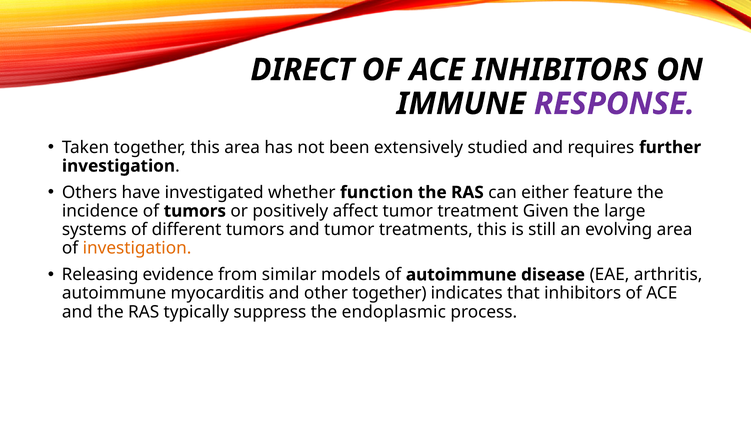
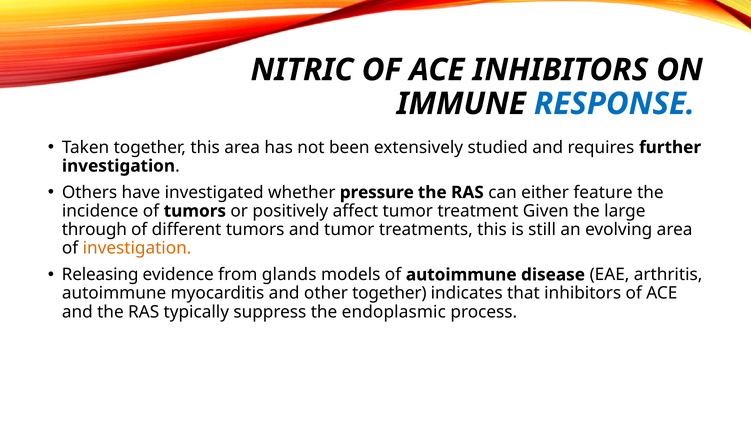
DIRECT: DIRECT -> NITRIC (302, 70)
RESPONSE colour: purple -> blue (614, 104)
function: function -> pressure (377, 192)
systems: systems -> through (94, 229)
similar: similar -> glands (289, 274)
